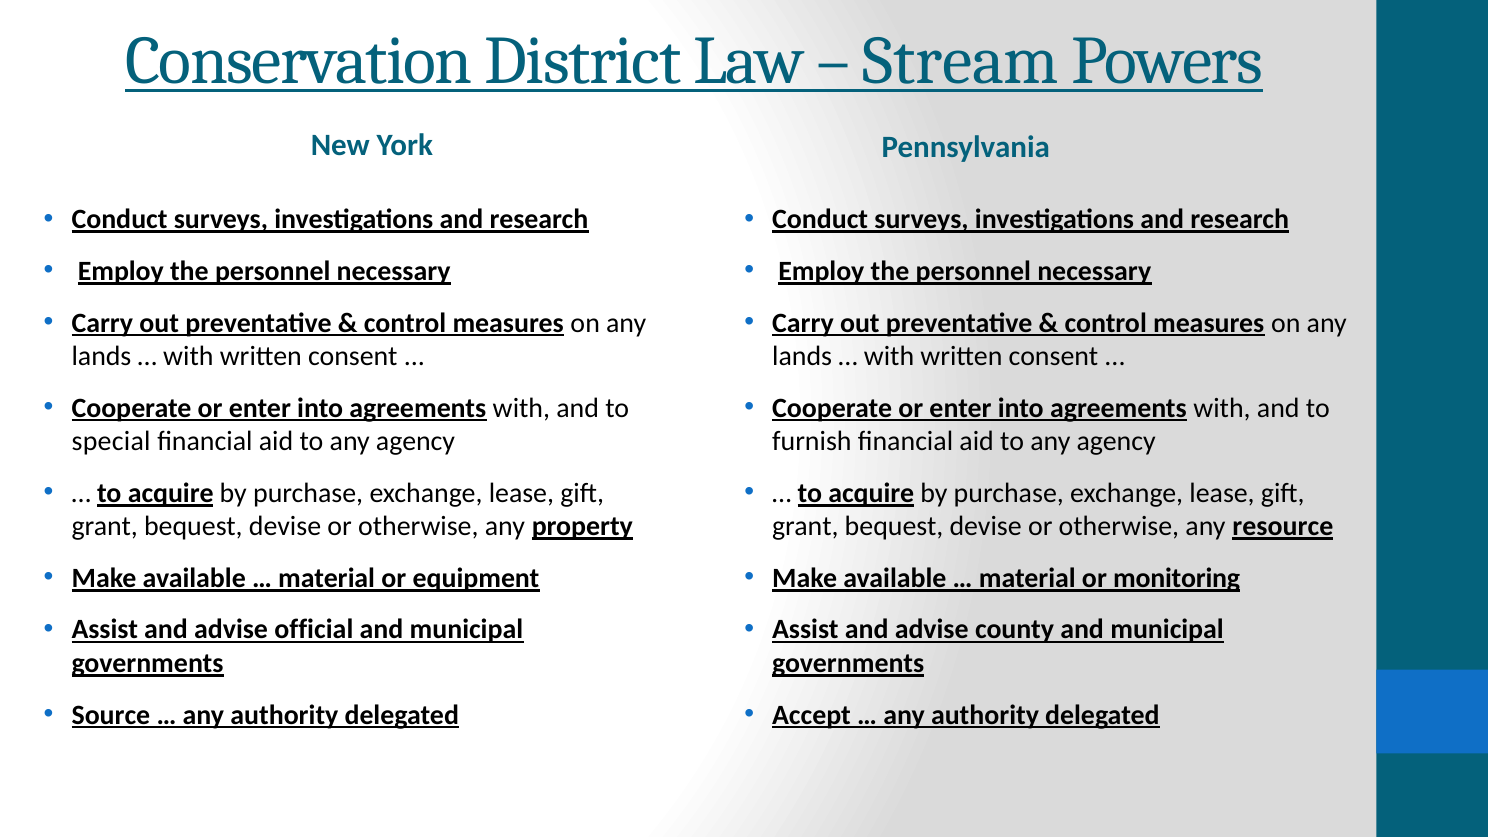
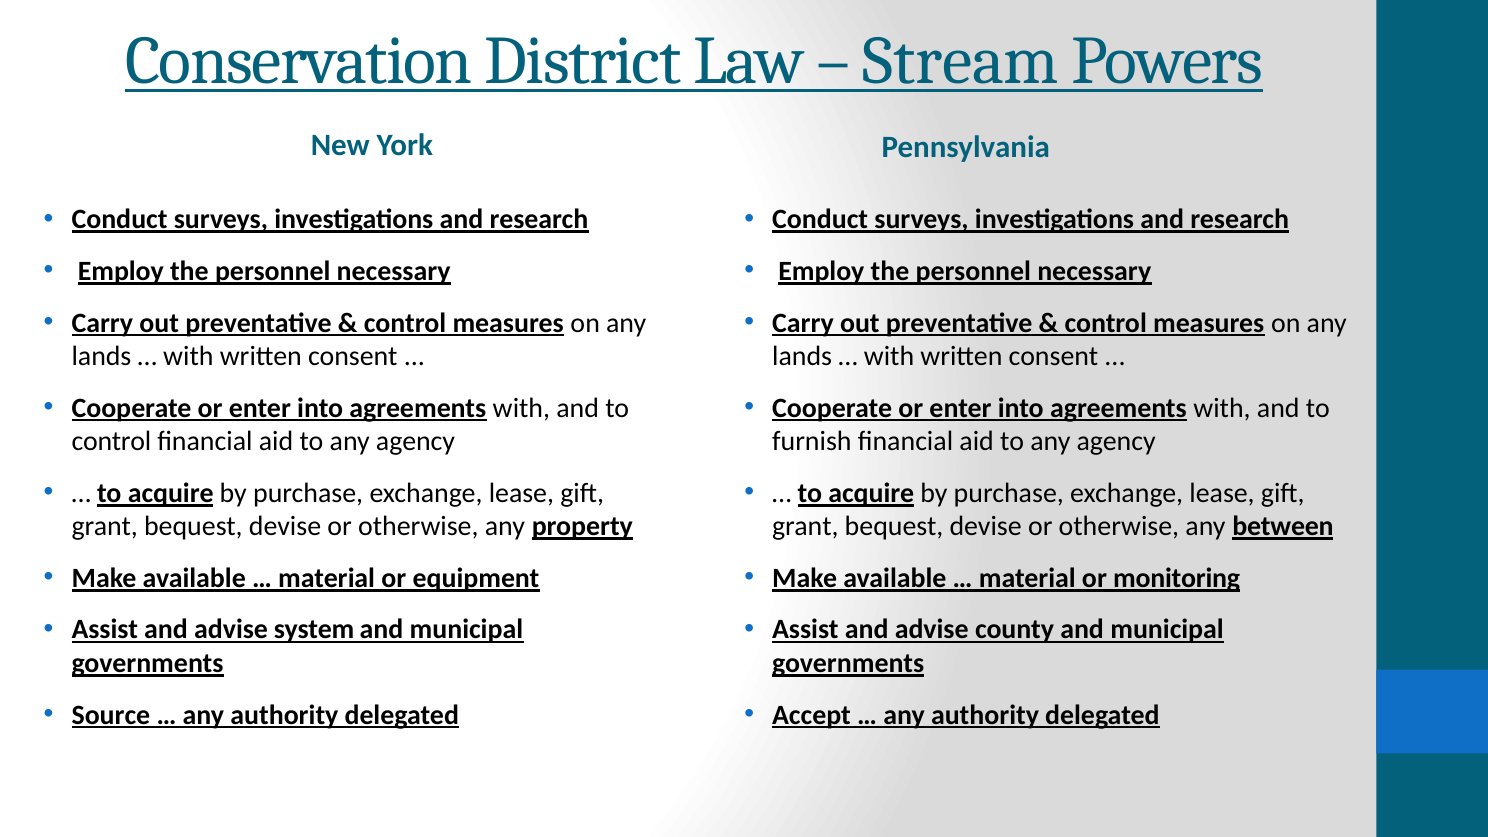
special: special -> control (111, 441)
resource: resource -> between (1283, 527)
official: official -> system (314, 630)
